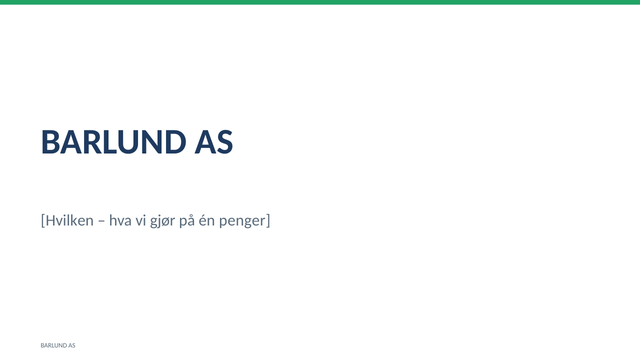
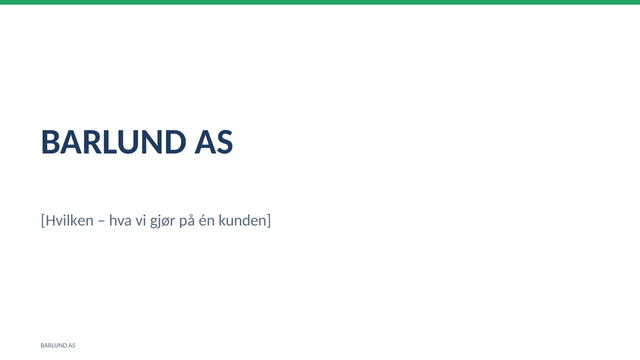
penger: penger -> kunden (245, 220)
